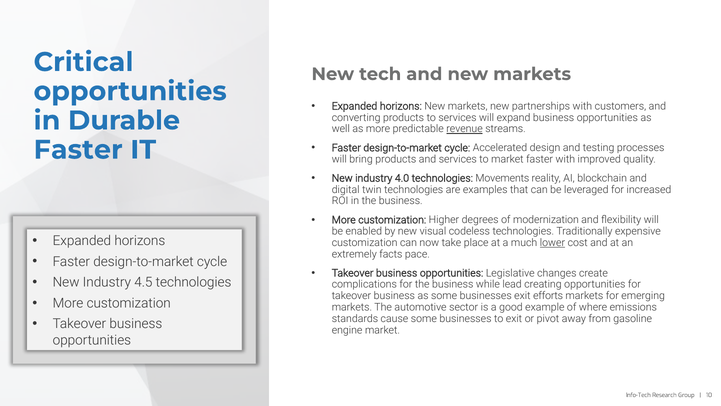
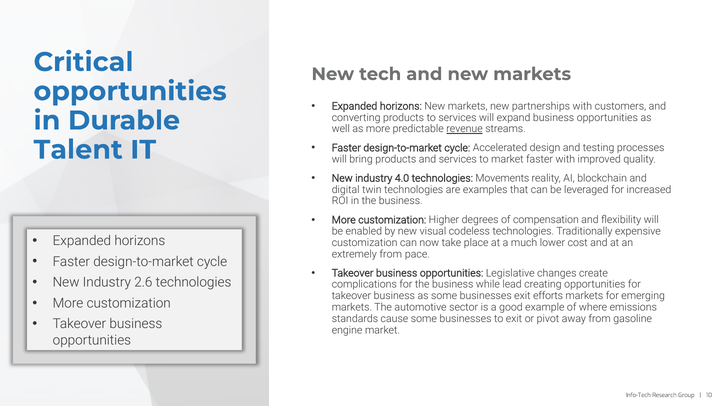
Faster: Faster -> Talent (78, 150)
modernization: modernization -> compensation (546, 220)
lower underline: present -> none (552, 242)
extremely facts: facts -> from (391, 254)
4.5: 4.5 -> 2.6 (143, 282)
